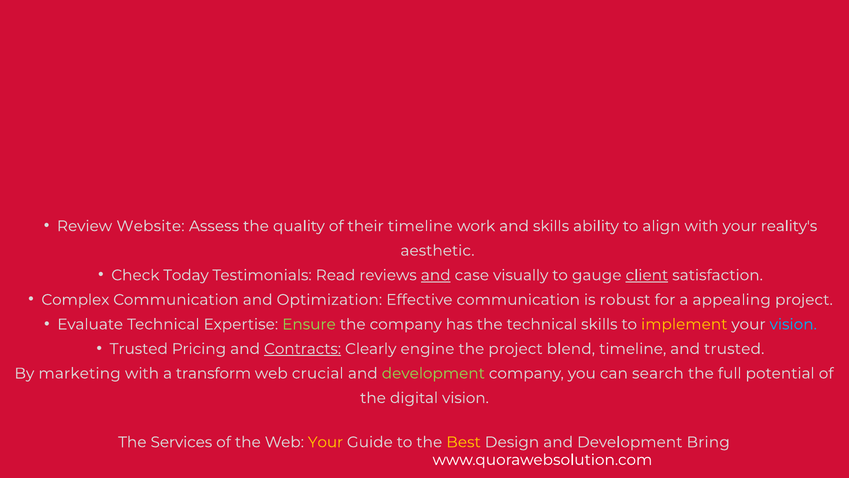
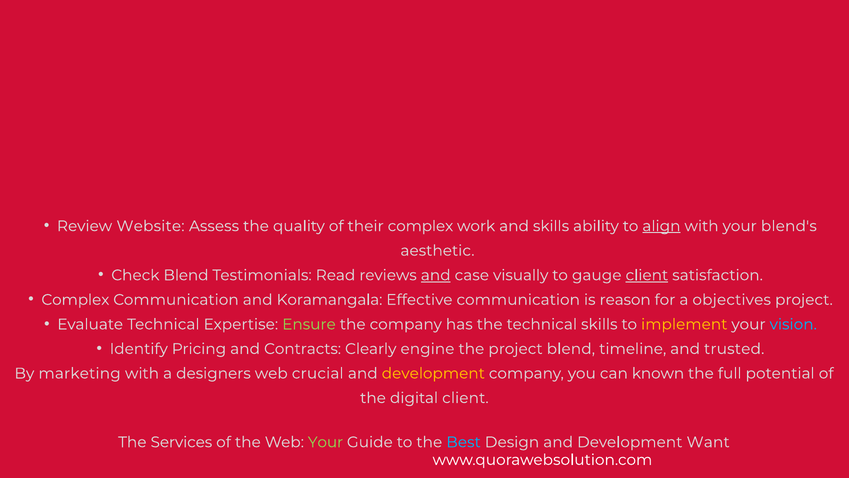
their timeline: timeline -> complex (420, 226)
align underline: none -> present (661, 226)
reality's: reality's -> blend's (789, 226)
Check Today: Today -> Blend (186, 275)
Optimization: Optimization -> Koramangala (329, 299)
robust: robust -> reason (625, 299)
appealing: appealing -> objectives (732, 299)
Trusted: Trusted -> Identify (139, 349)
Contracts underline: present -> none (303, 349)
transform: transform -> designers (213, 373)
development colour: light green -> yellow (433, 373)
search: search -> known (658, 373)
digital vision: vision -> client (465, 398)
Your colour: yellow -> light green (325, 442)
Best colour: yellow -> light blue (464, 442)
Bring: Bring -> Want (708, 442)
